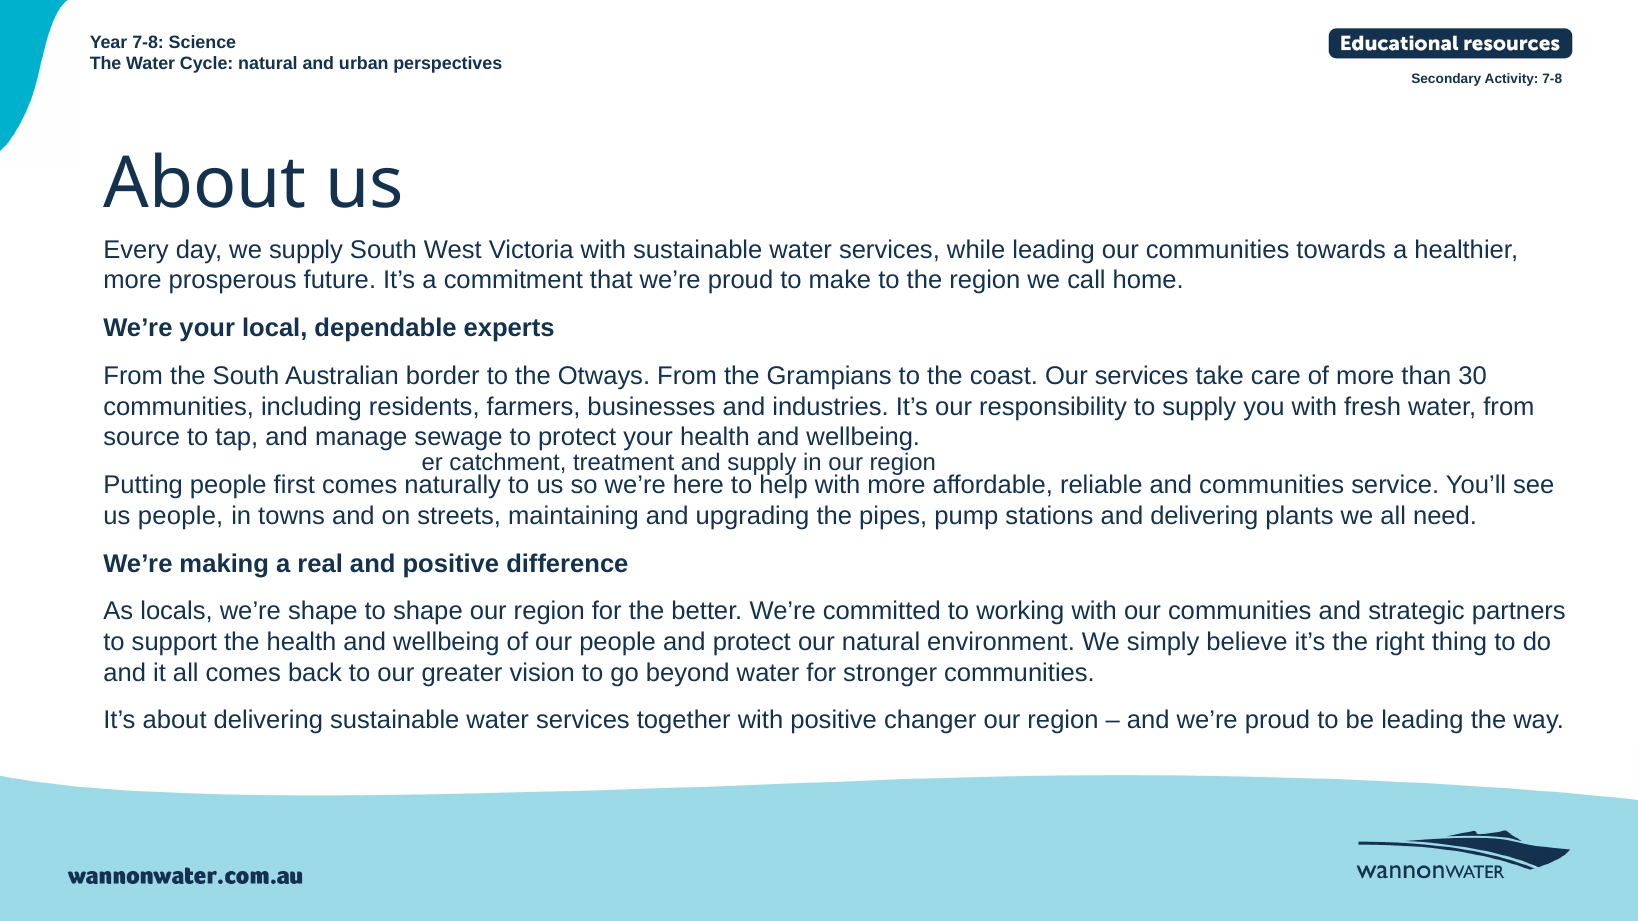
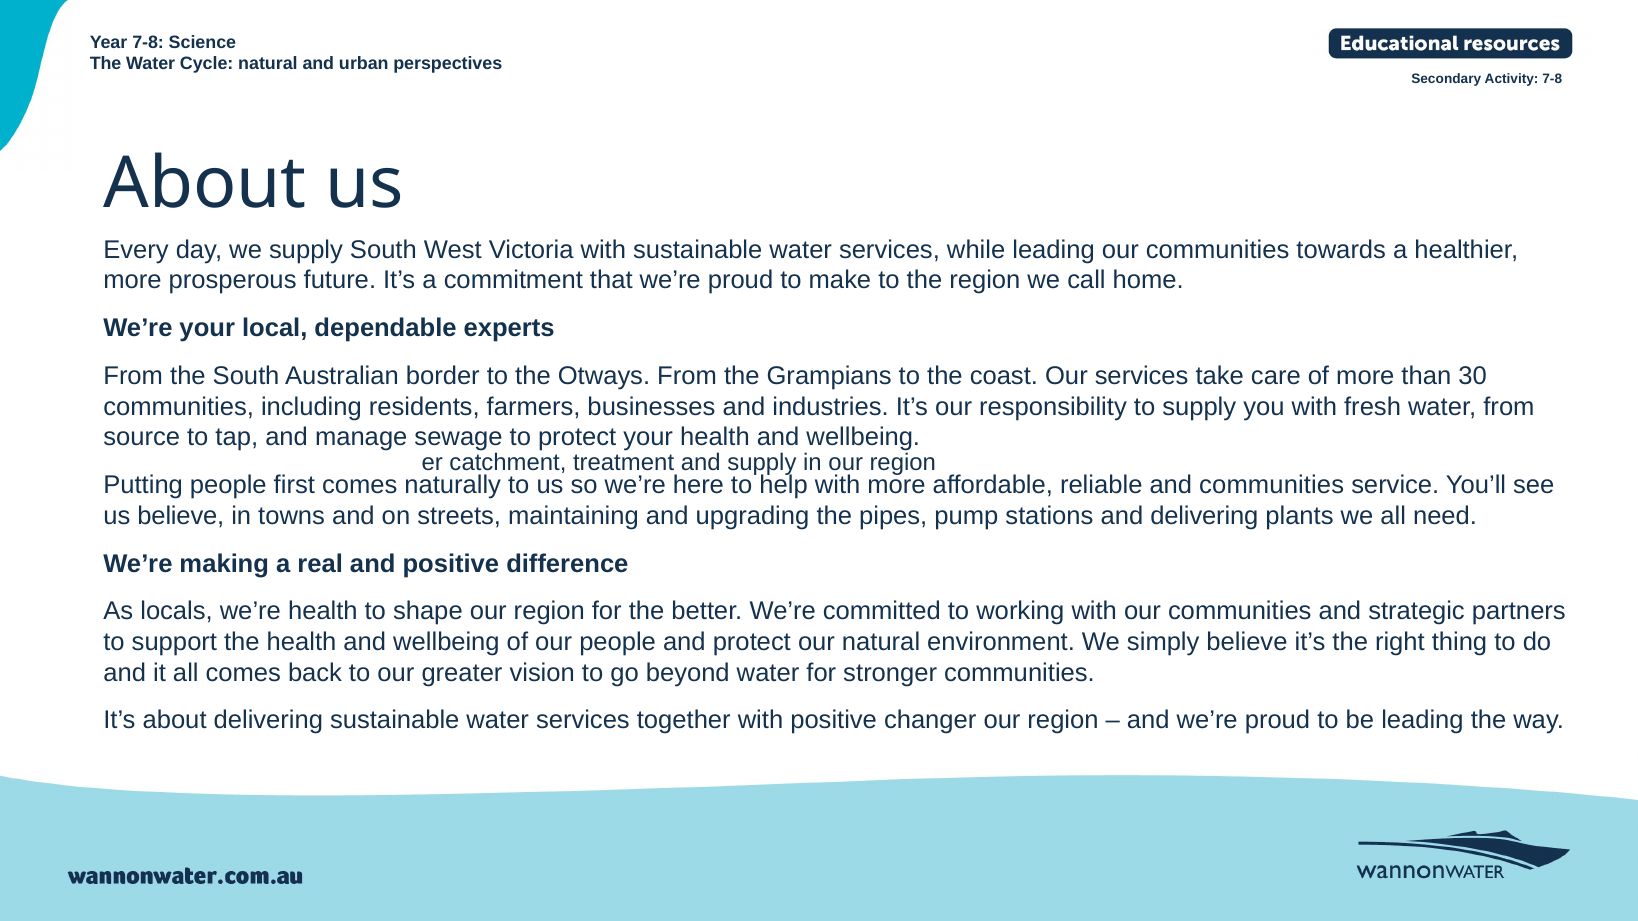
us people: people -> believe (181, 516)
we’re shape: shape -> health (323, 612)
